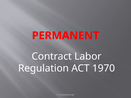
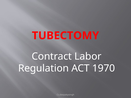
PERMANENT: PERMANENT -> TUBECTOMY (65, 36)
